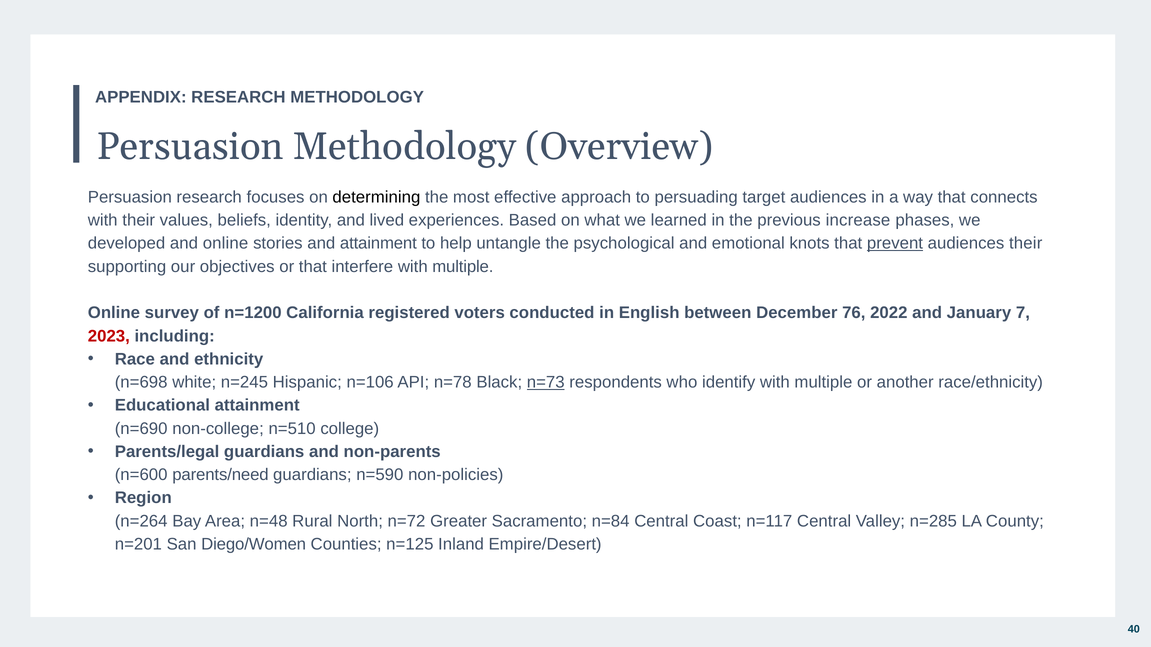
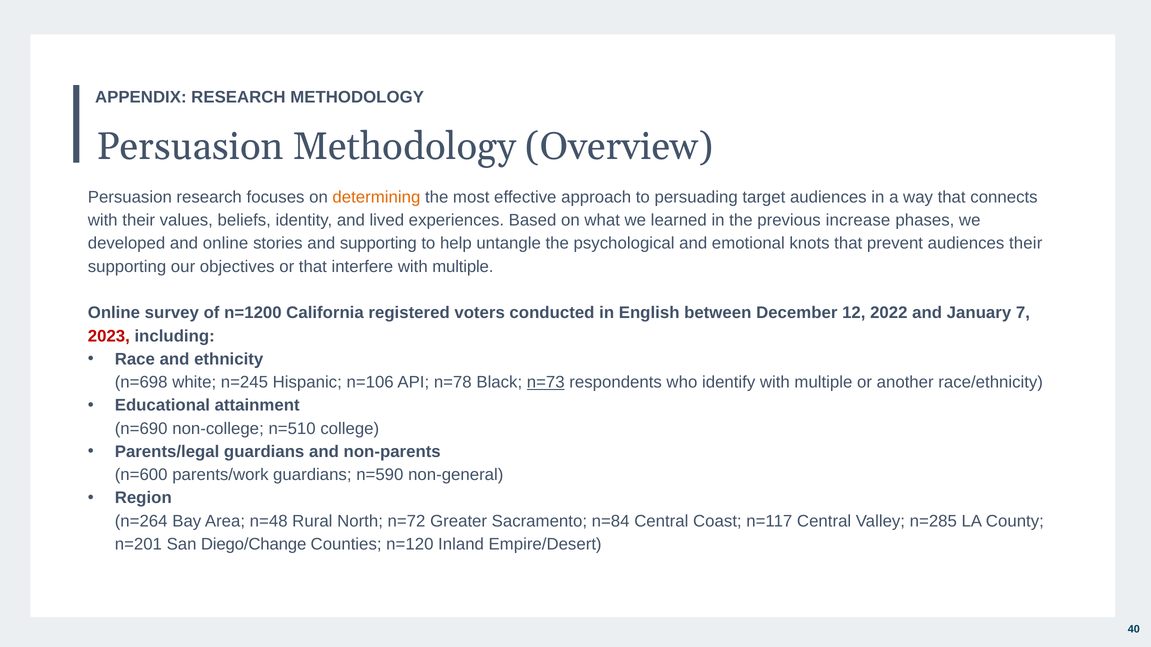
determining colour: black -> orange (376, 197)
and attainment: attainment -> supporting (378, 244)
prevent underline: present -> none (895, 244)
76: 76 -> 12 (854, 313)
parents/need: parents/need -> parents/work (220, 475)
non-policies: non-policies -> non-general (456, 475)
Diego/Women: Diego/Women -> Diego/Change (254, 544)
n=125: n=125 -> n=120 (410, 544)
